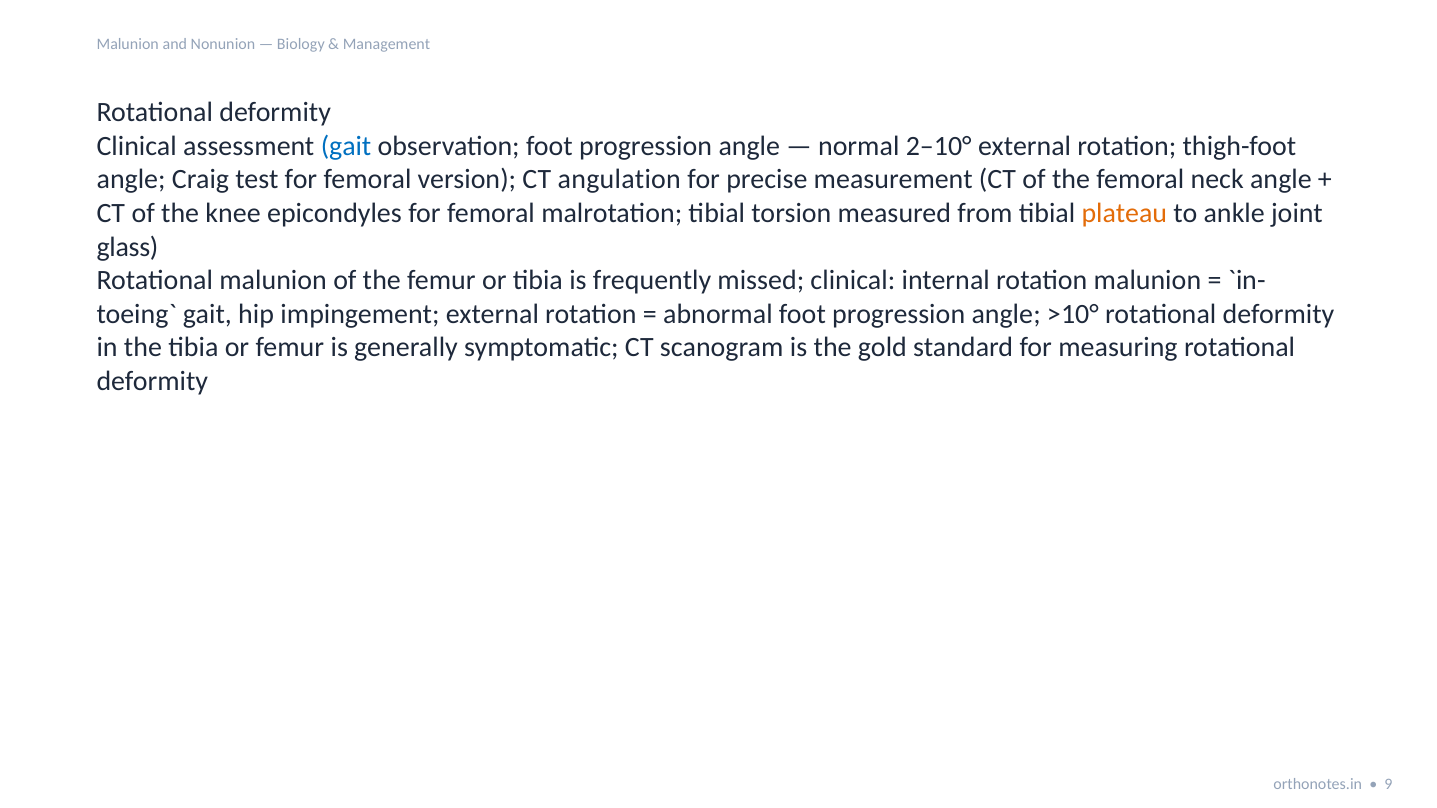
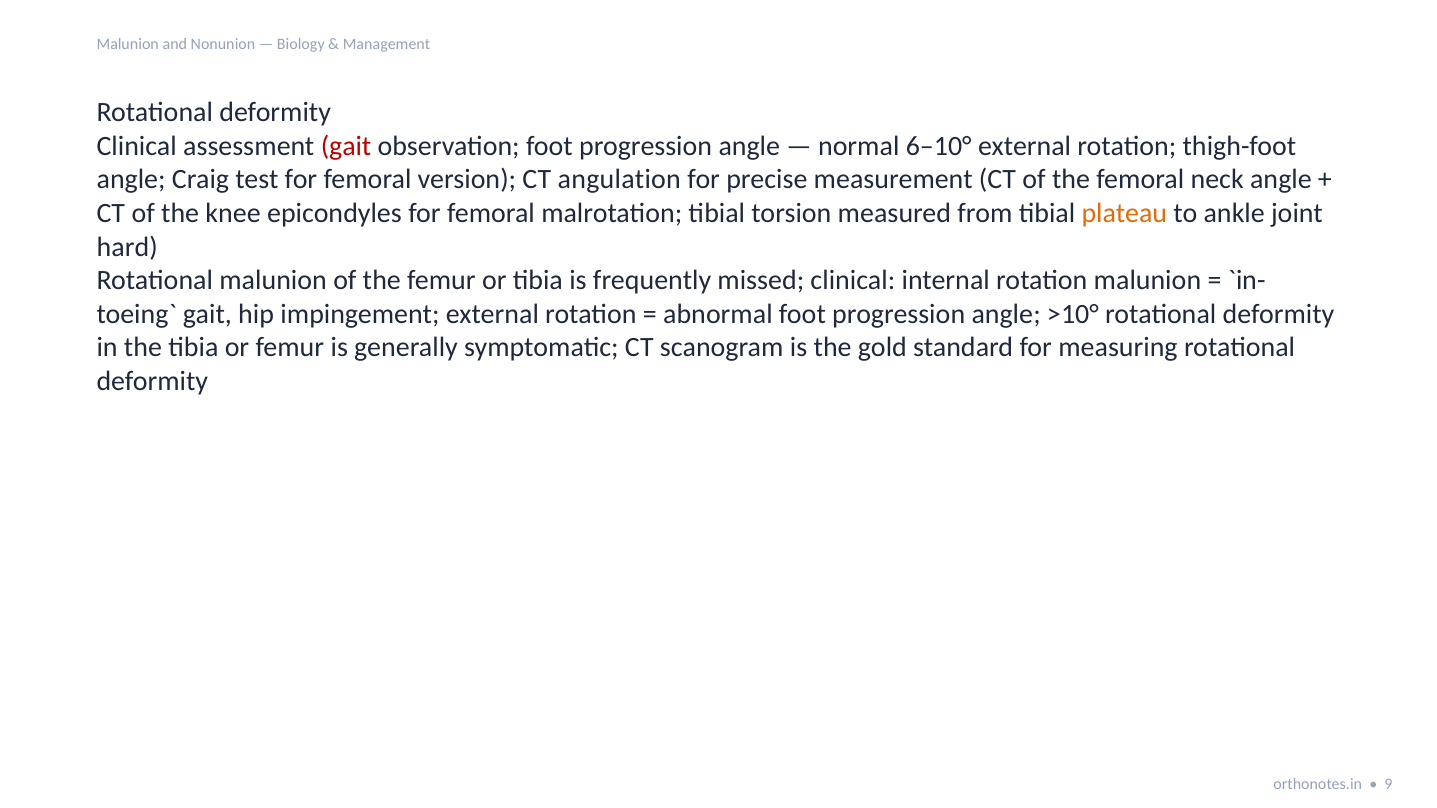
gait colour: blue -> red (346, 146)
2–10°: 2–10° -> 6–10° (939, 146)
glass: glass -> hard (127, 247)
